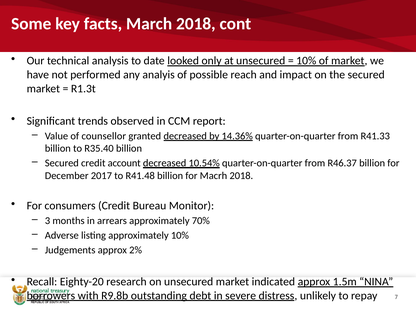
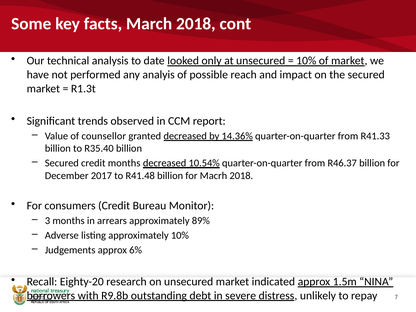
credit account: account -> months (124, 163)
70%: 70% -> 89% (201, 221)
2%: 2% -> 6% (136, 250)
